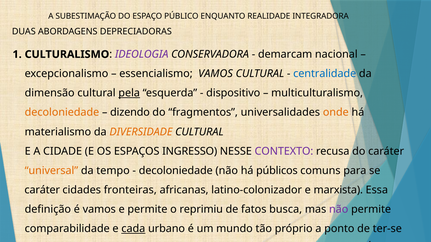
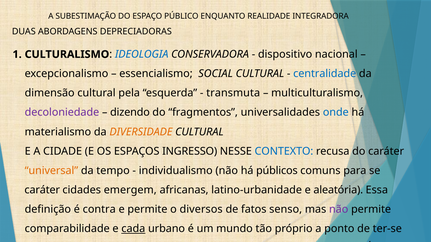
IDEOLOGIA colour: purple -> blue (142, 54)
demarcam: demarcam -> dispositivo (285, 54)
essencialismo VAMOS: VAMOS -> SOCIAL (216, 74)
pela underline: present -> none (129, 93)
dispositivo: dispositivo -> transmuta (233, 93)
decoloniedade colour: orange -> purple (62, 113)
onde colour: orange -> blue (336, 113)
CONTEXTO colour: purple -> blue (284, 151)
decoloniedade: decoloniedade -> individualismo (176, 171)
fronteiras: fronteiras -> emergem (130, 190)
latino-colonizador: latino-colonizador -> latino-urbanidade (257, 190)
marxista: marxista -> aleatória (338, 190)
é vamos: vamos -> contra (99, 210)
reprimiu: reprimiu -> diversos (201, 210)
busca: busca -> senso (286, 210)
